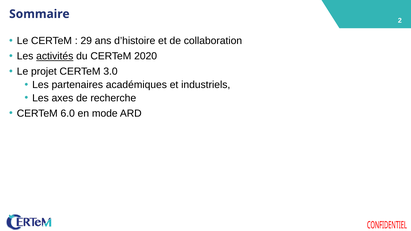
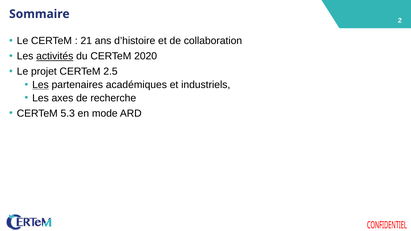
29: 29 -> 21 (86, 41)
3.0: 3.0 -> 2.5 (110, 72)
Les underline: none -> present (40, 85)
6.0: 6.0 -> 5.3 (68, 113)
